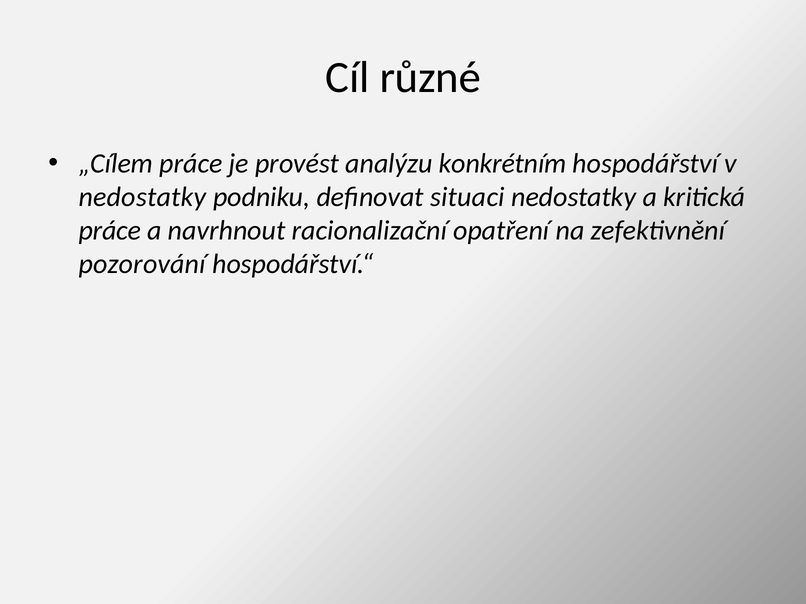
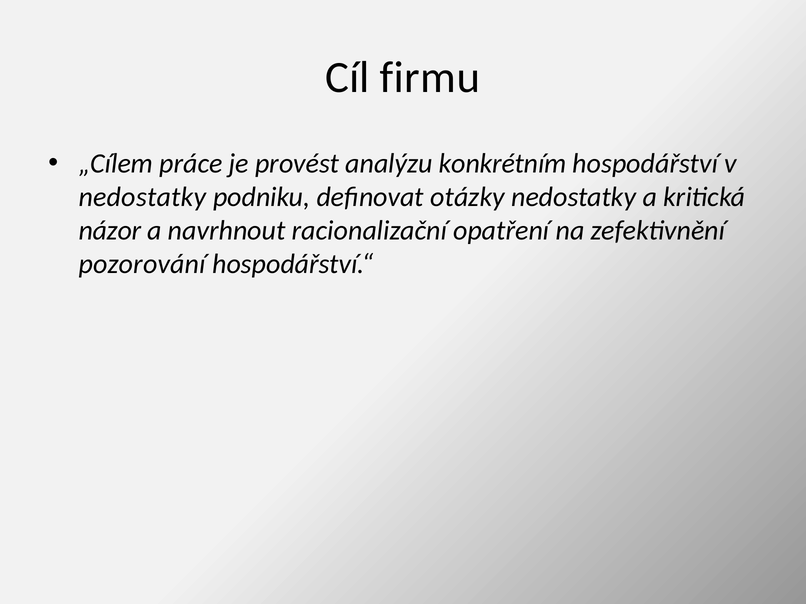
různé: různé -> firmu (430, 78)
situaci: situaci -> otázky (468, 197)
práce: práce -> názor (110, 231)
